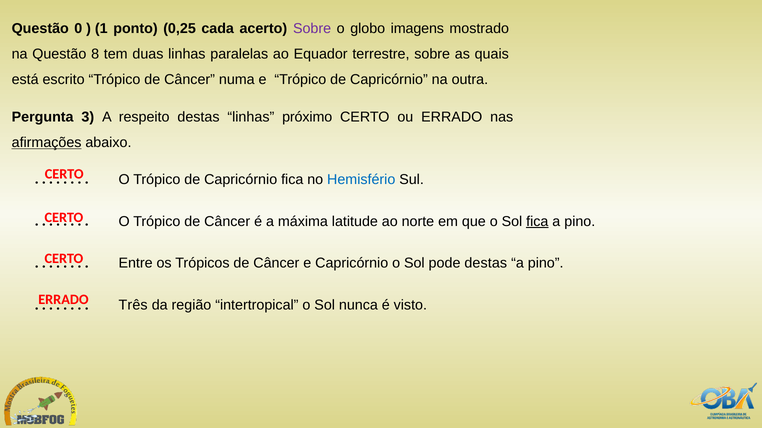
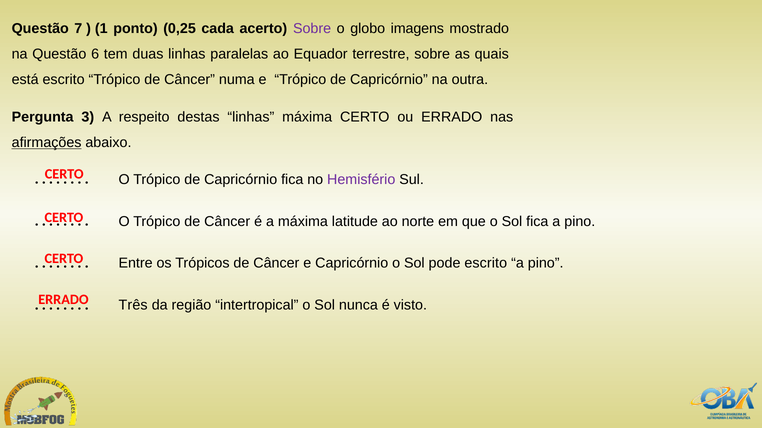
0: 0 -> 7 (78, 28)
8: 8 -> 6 (95, 54)
linhas próximo: próximo -> máxima (307, 117)
Hemisfério colour: blue -> purple (361, 180)
fica underline: present -> none (537, 222)
pode destas: destas -> escrito (486, 264)
